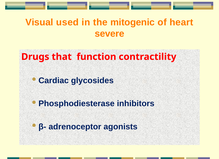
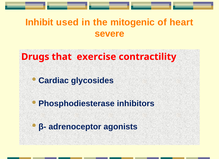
Visual: Visual -> Inhibit (39, 22)
function: function -> exercise (96, 57)
